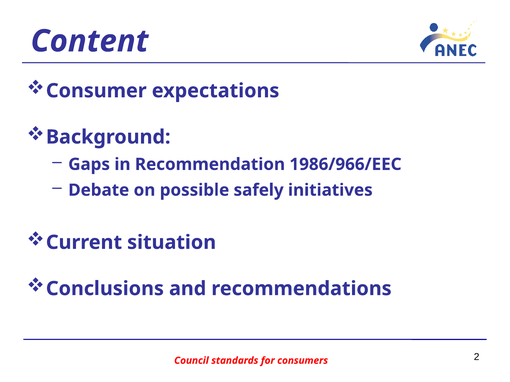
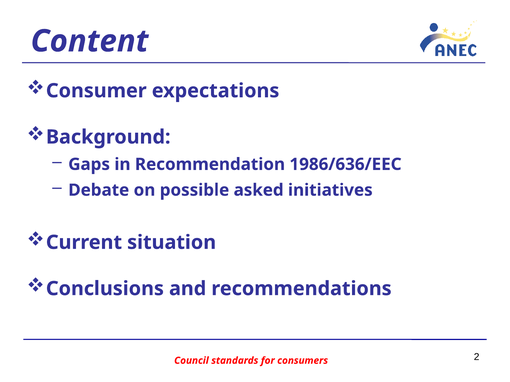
1986/966/EEC: 1986/966/EEC -> 1986/636/EEC (346, 165)
safely: safely -> asked (259, 190)
